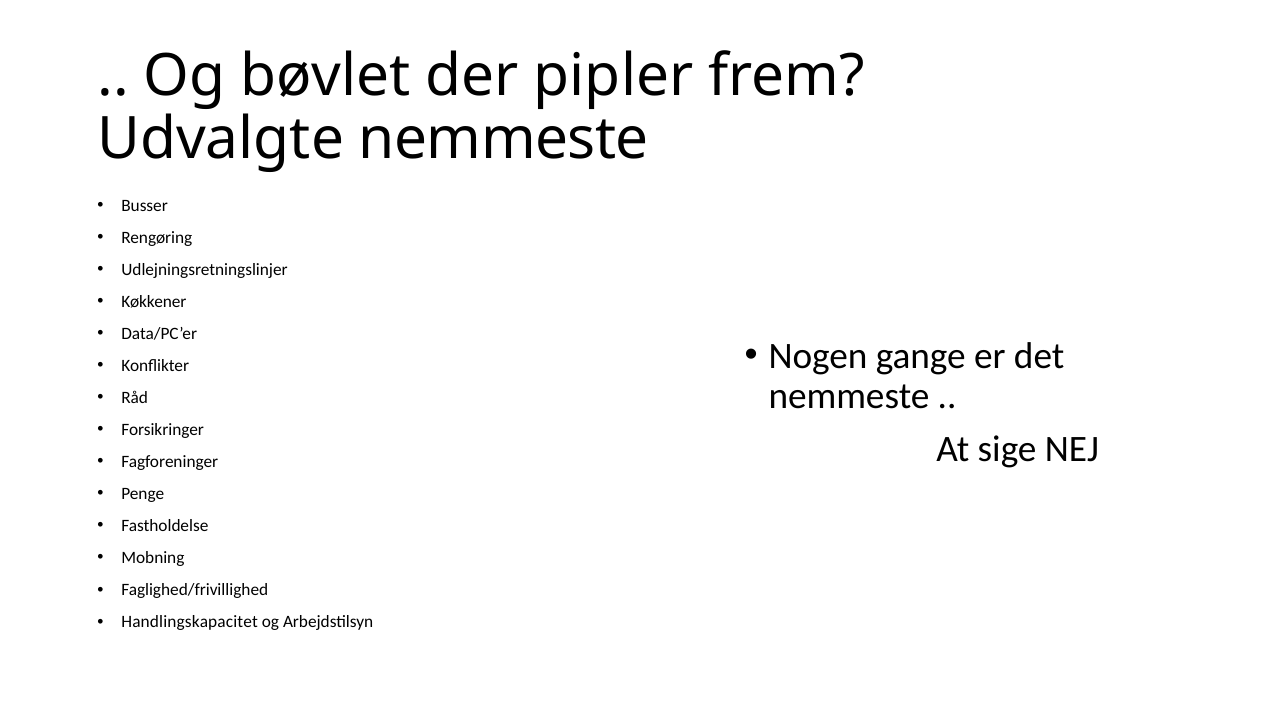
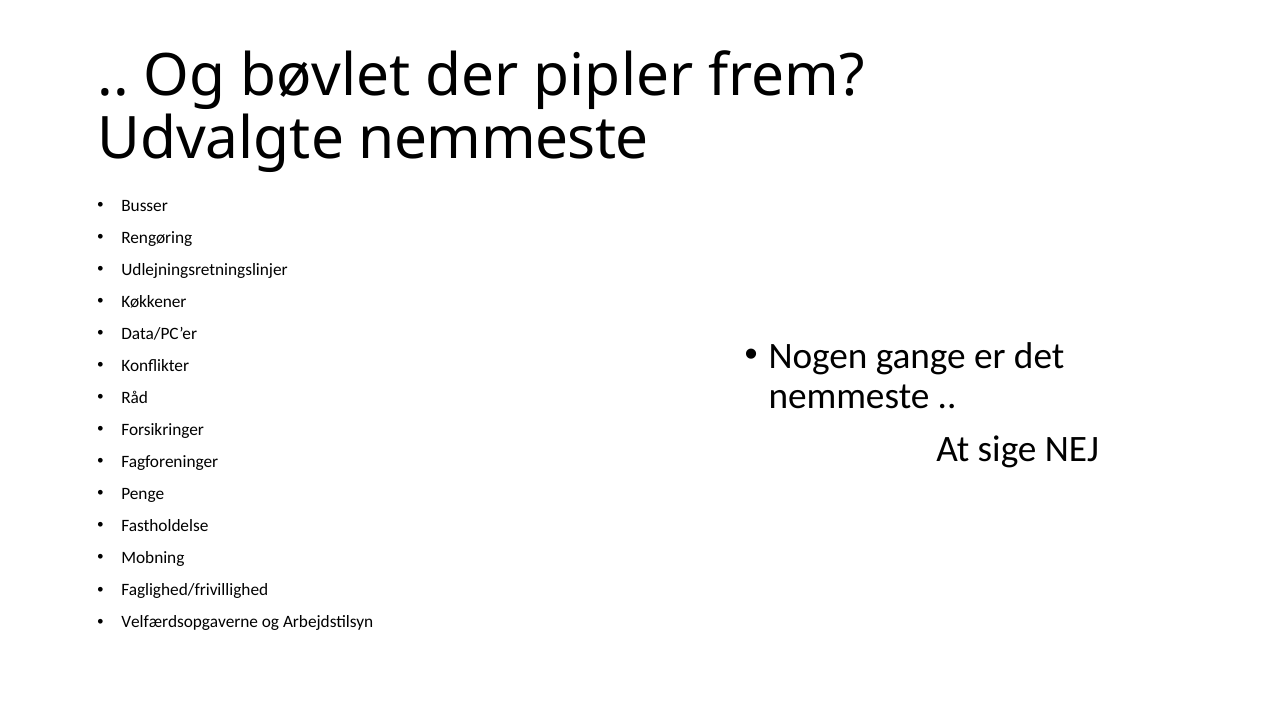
Handlingskapacitet: Handlingskapacitet -> Velfærdsopgaverne (190, 622)
